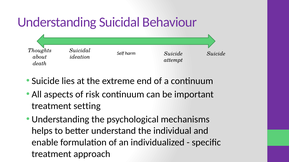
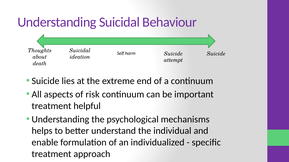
setting: setting -> helpful (87, 106)
